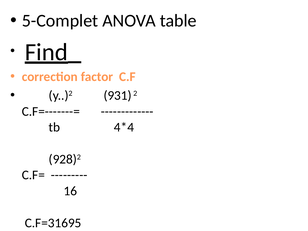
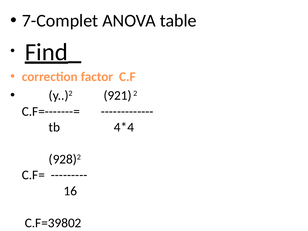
5-Complet: 5-Complet -> 7-Complet (60, 21)
931: 931 -> 921 (118, 96)
C.F=31695: C.F=31695 -> C.F=39802 (53, 223)
